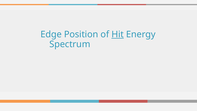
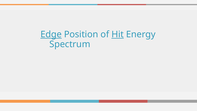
Edge underline: none -> present (51, 34)
